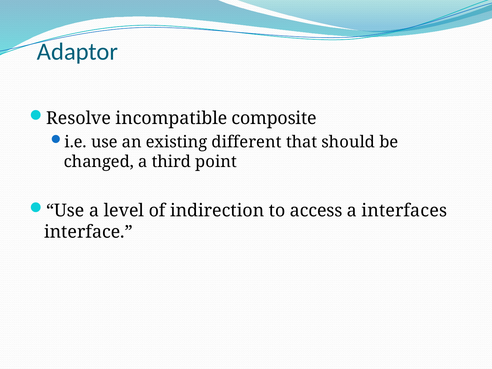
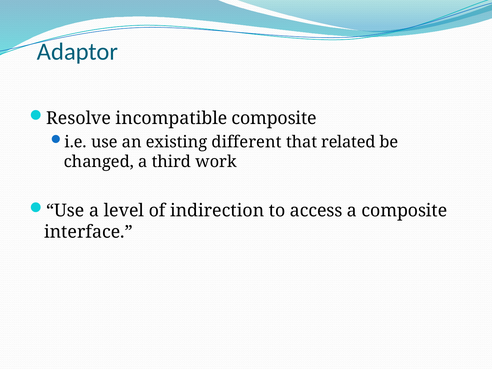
should: should -> related (348, 142)
point: point -> work (216, 162)
a interfaces: interfaces -> composite (404, 211)
